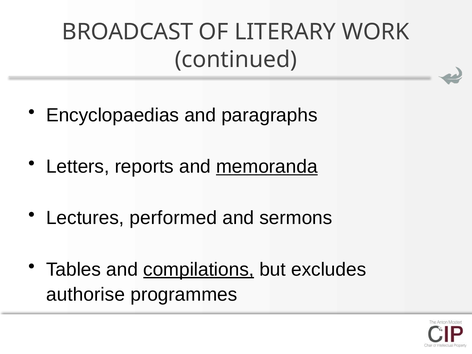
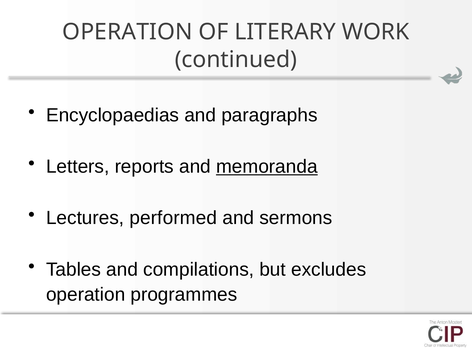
BROADCAST: BROADCAST -> OPERATION (127, 32)
compilations underline: present -> none (199, 269)
authorise: authorise -> operation (86, 295)
